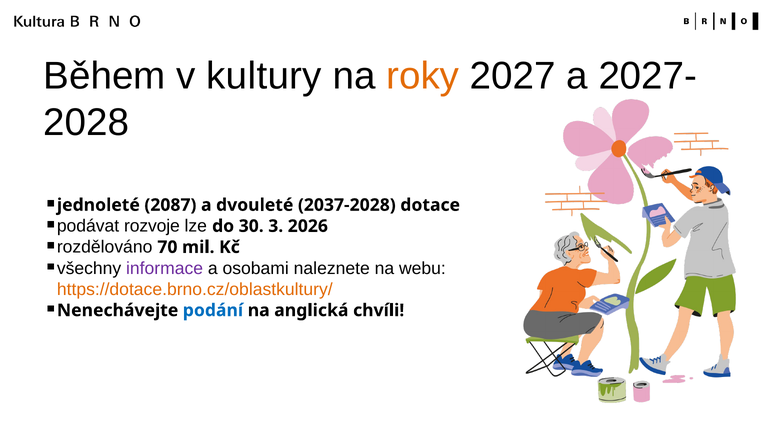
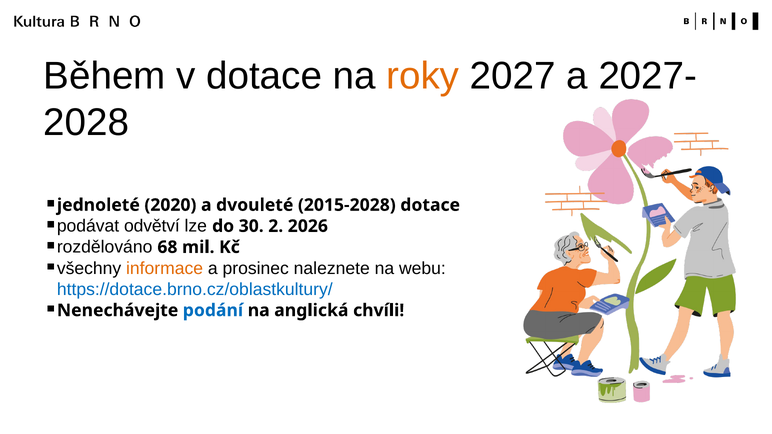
v kultury: kultury -> dotace (264, 76)
2087: 2087 -> 2020 (170, 205)
2037-2028: 2037-2028 -> 2015-2028 (347, 205)
rozvoje: rozvoje -> odvětví (152, 226)
3: 3 -> 2 (276, 226)
70: 70 -> 68 (167, 247)
informace colour: purple -> orange (165, 268)
osobami: osobami -> prosinec (256, 268)
https://dotace.brno.cz/oblastkultury/ colour: orange -> blue (195, 289)
